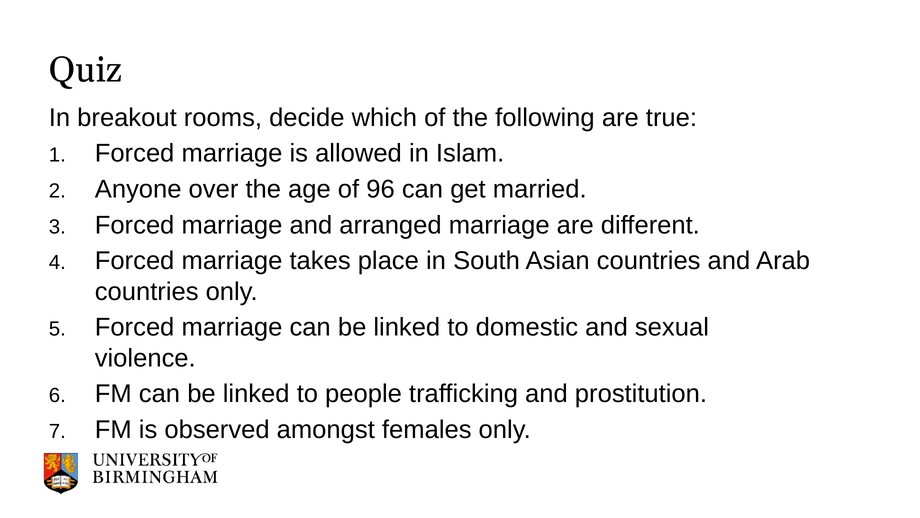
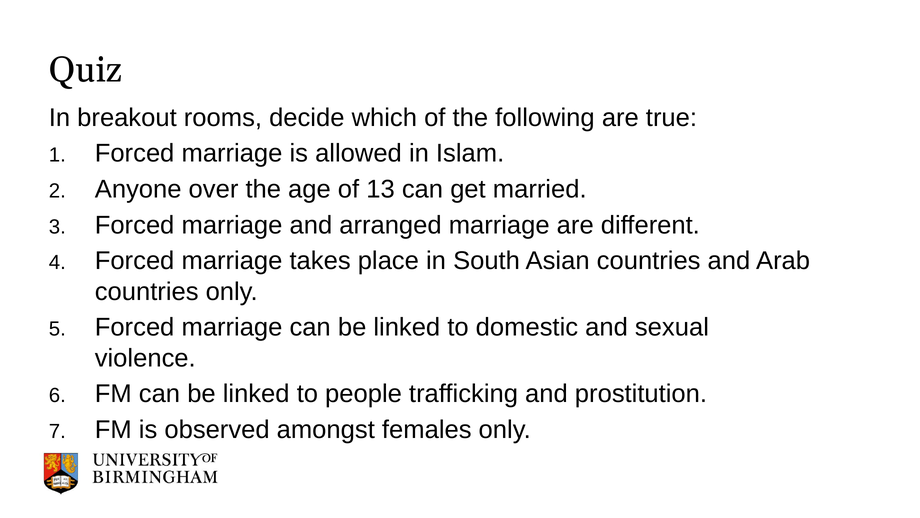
96: 96 -> 13 (381, 189)
